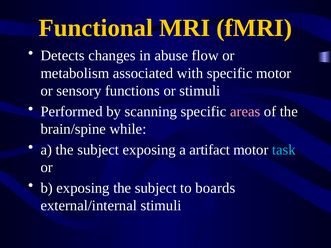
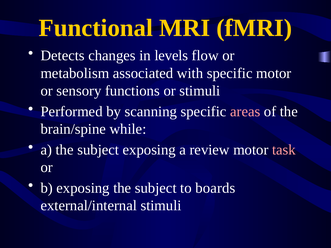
abuse: abuse -> levels (171, 56)
artifact: artifact -> review (210, 150)
task colour: light blue -> pink (284, 150)
